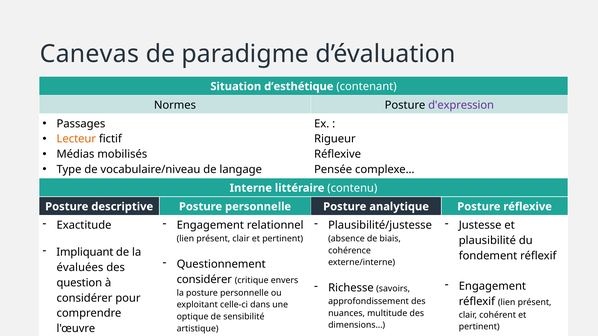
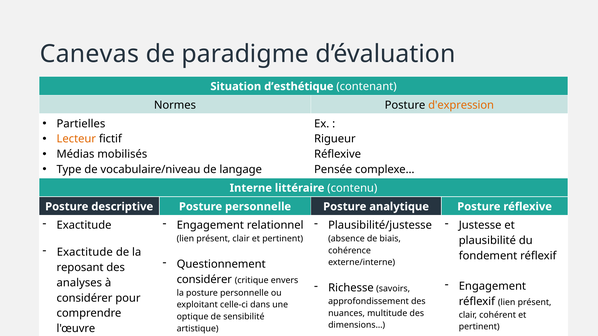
d'expression colour: purple -> orange (461, 105)
Passages: Passages -> Partielles (81, 124)
Impliquant: Impliquant -> Exactitude (85, 253)
évaluées: évaluées -> reposant (80, 268)
question: question -> analyses (79, 283)
